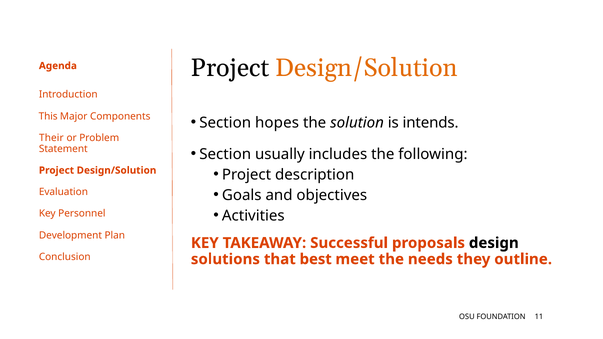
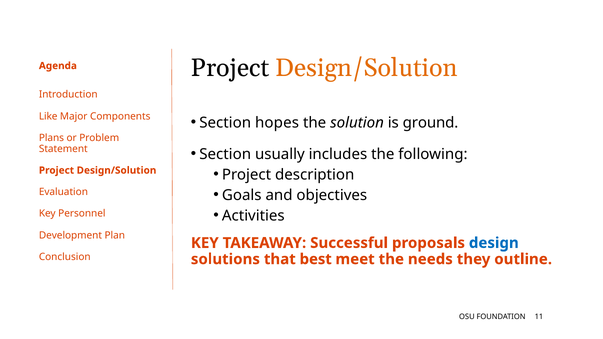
This: This -> Like (48, 116)
intends: intends -> ground (431, 123)
Their: Their -> Plans (51, 138)
design colour: black -> blue (494, 243)
